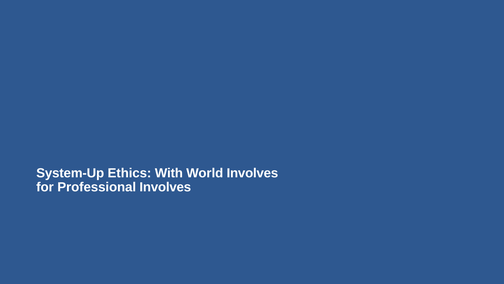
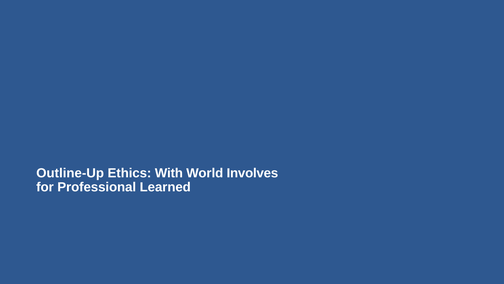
System-Up: System-Up -> Outline-Up (70, 173)
Professional Involves: Involves -> Learned (165, 187)
